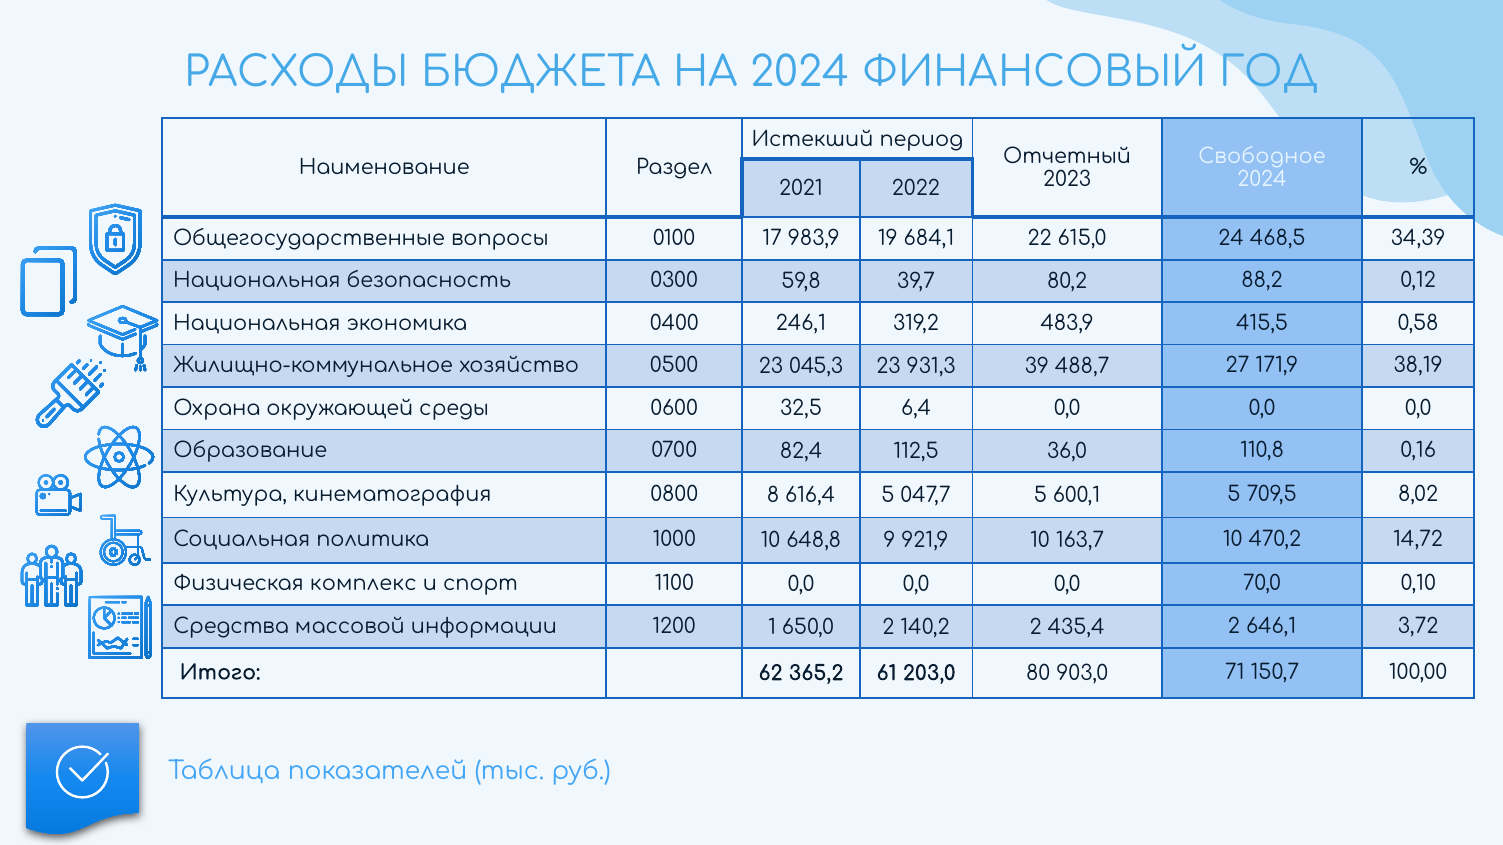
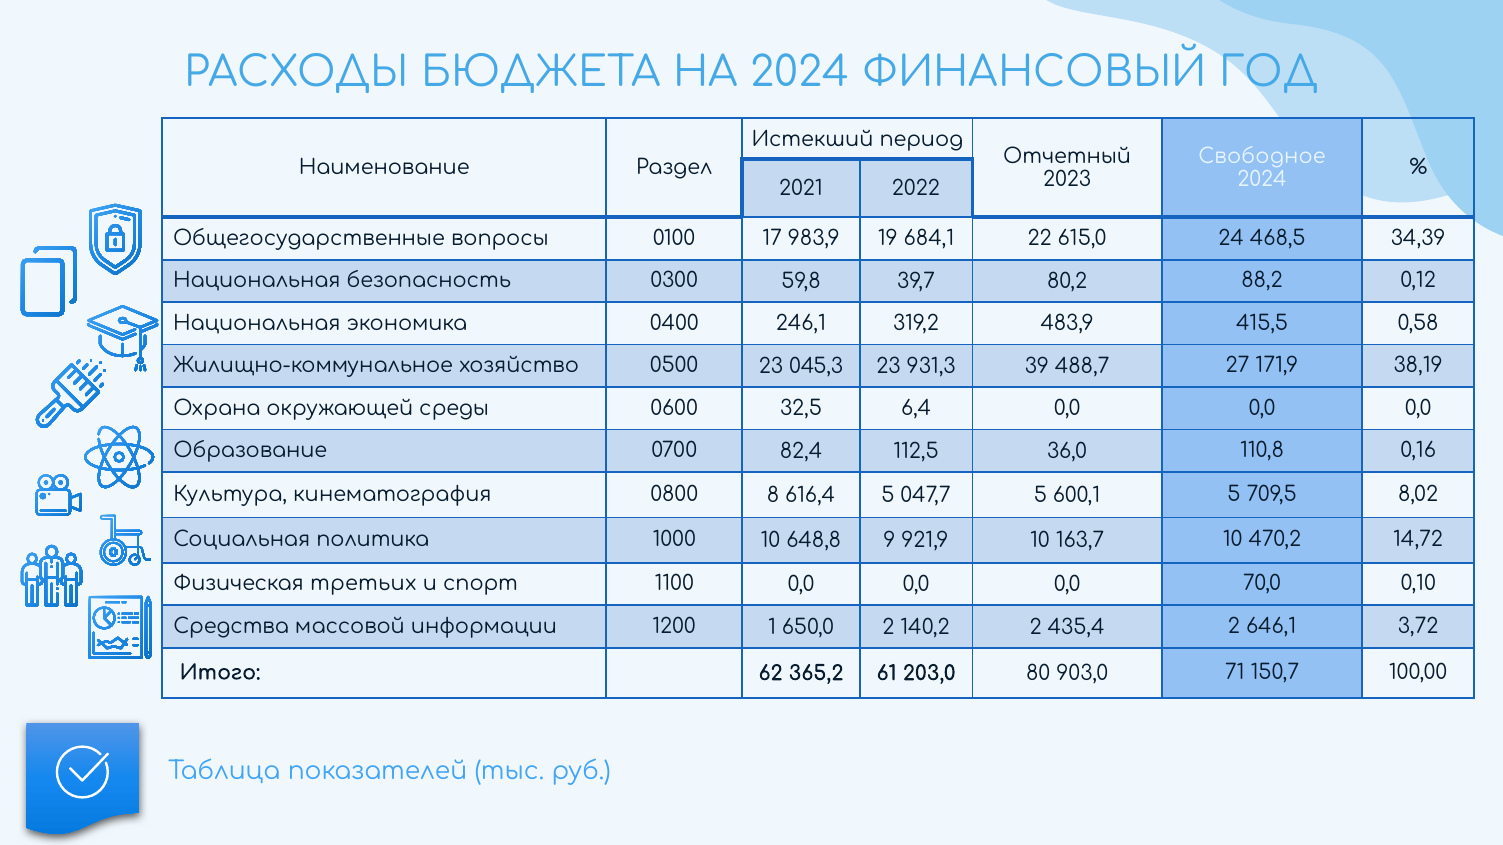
комплекс: комплекс -> третьих (363, 584)
